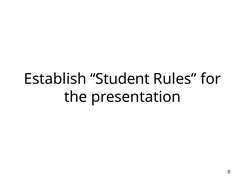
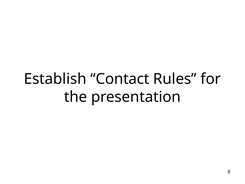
Student: Student -> Contact (120, 79)
